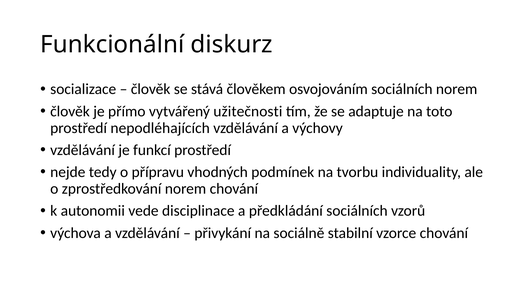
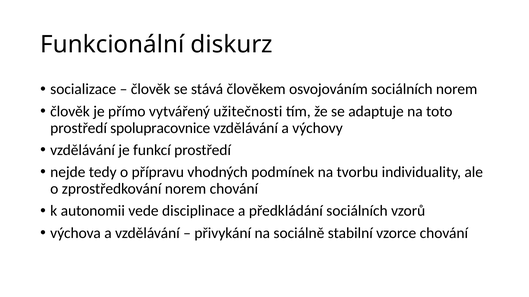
nepodléhajících: nepodléhajících -> spolupracovnice (160, 128)
